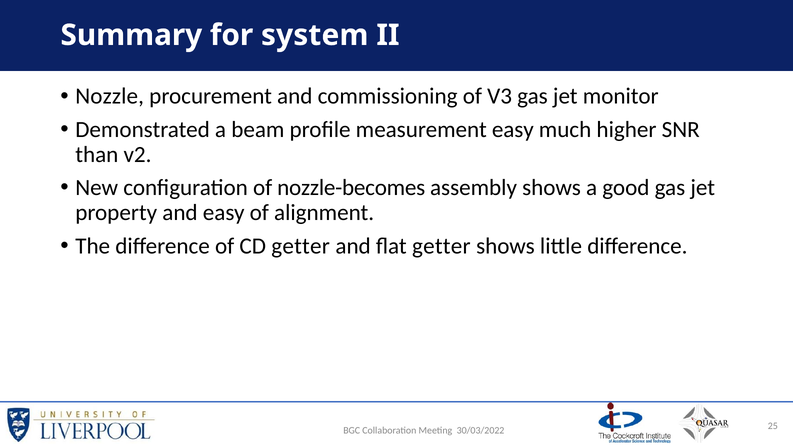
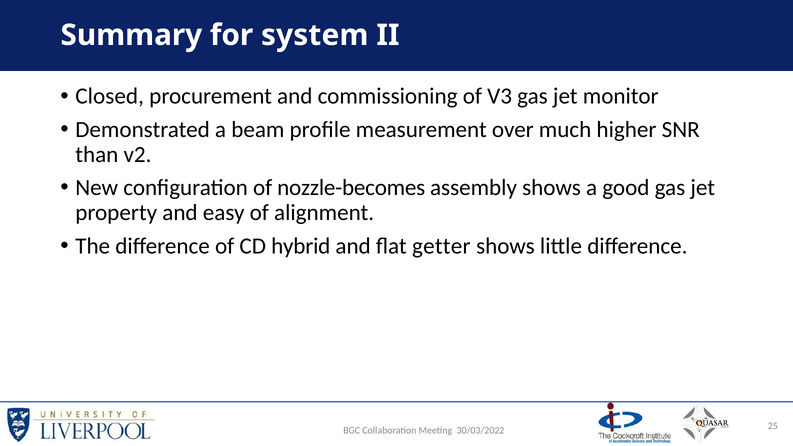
Nozzle: Nozzle -> Closed (110, 96)
measurement easy: easy -> over (513, 130)
CD getter: getter -> hybrid (301, 246)
